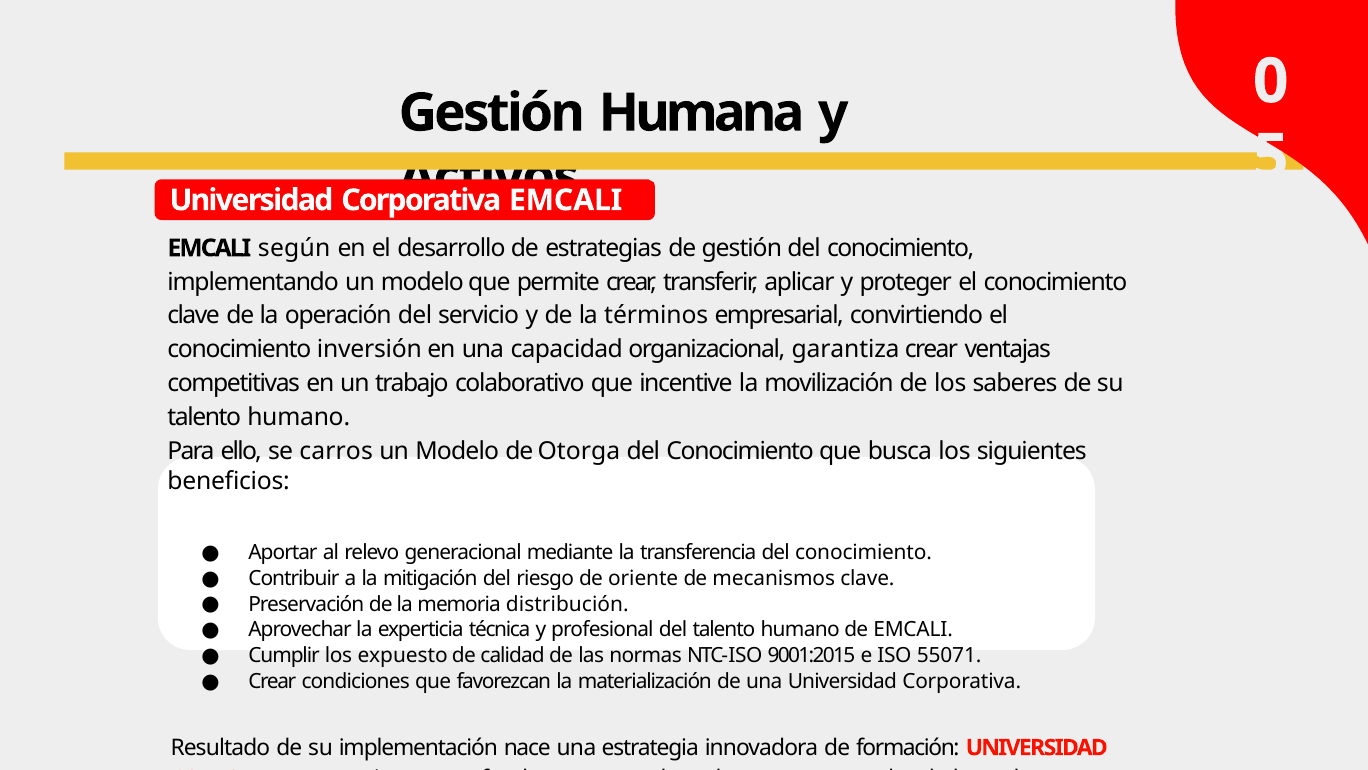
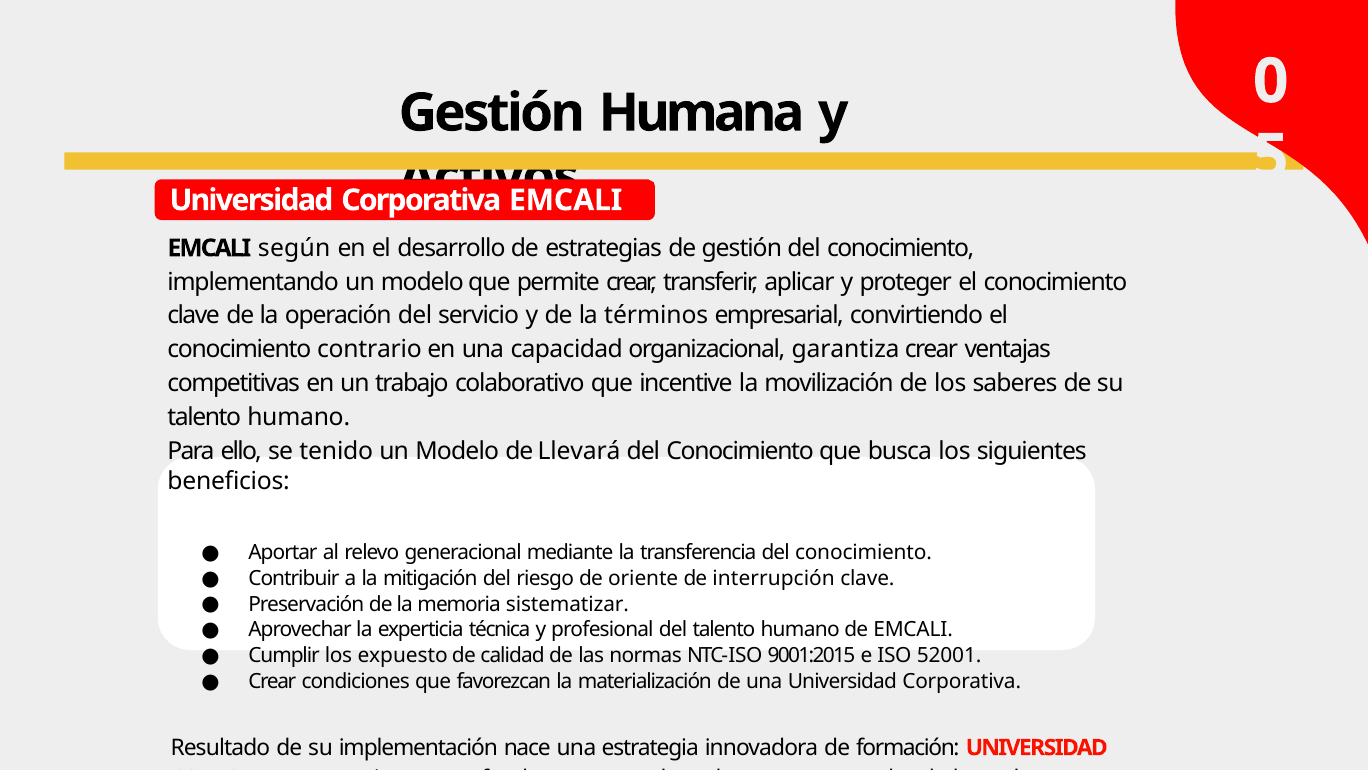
inversión: inversión -> contrario (369, 349)
carros: carros -> tenido (336, 451)
Otorga: Otorga -> Llevará (579, 451)
mecanismos: mecanismos -> interrupción (774, 578)
distribución: distribución -> sistematizar (567, 604)
55071: 55071 -> 52001 (949, 655)
